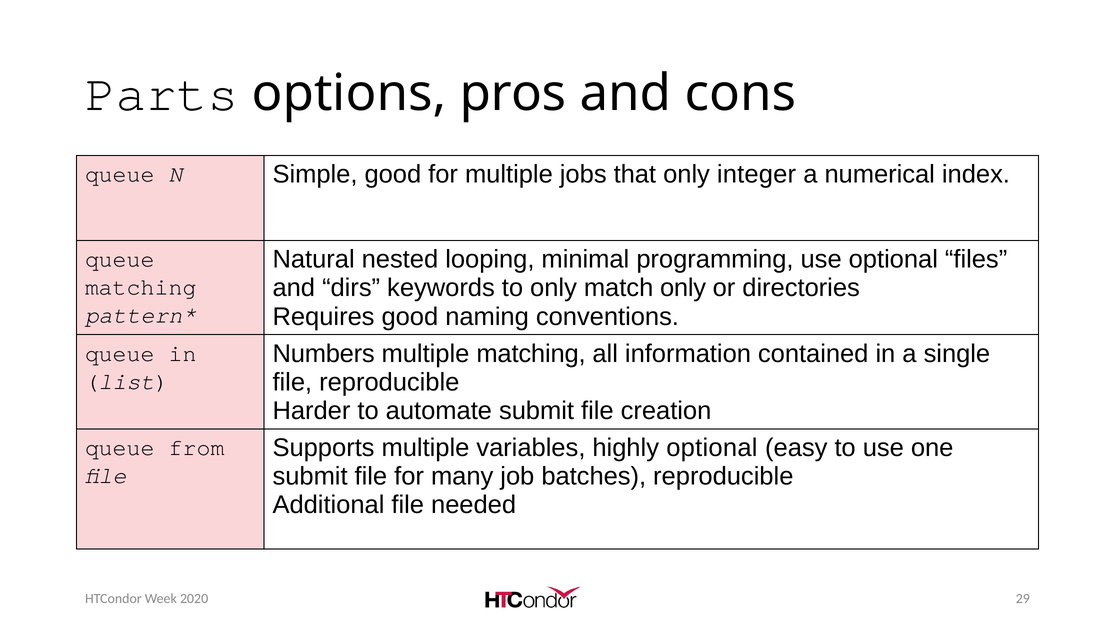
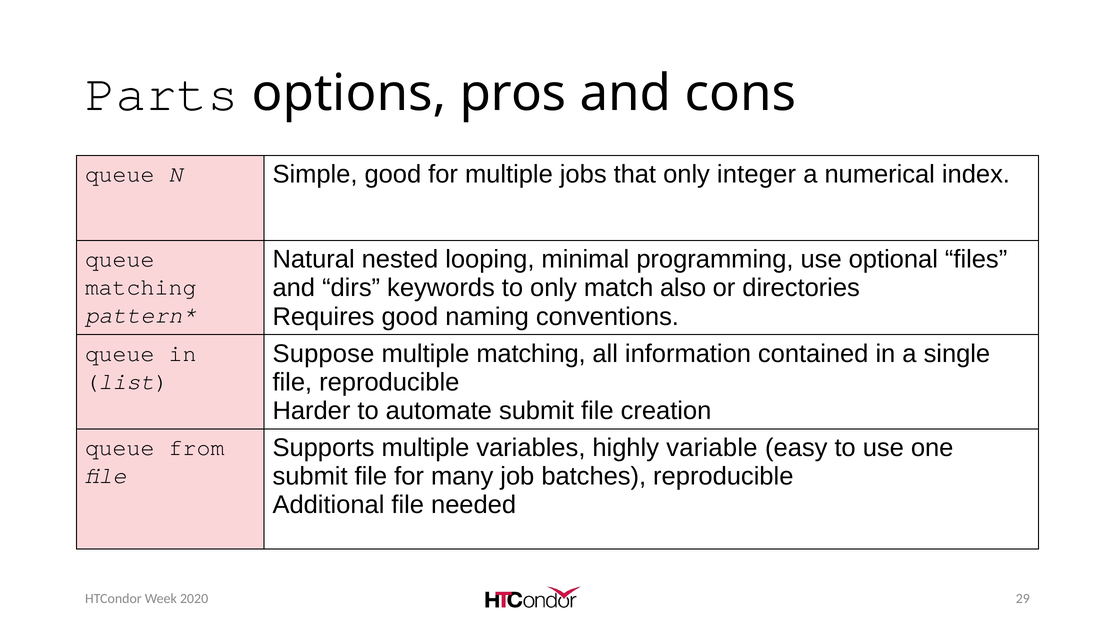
match only: only -> also (683, 288)
Numbers: Numbers -> Suppose (323, 354)
highly optional: optional -> variable (712, 448)
